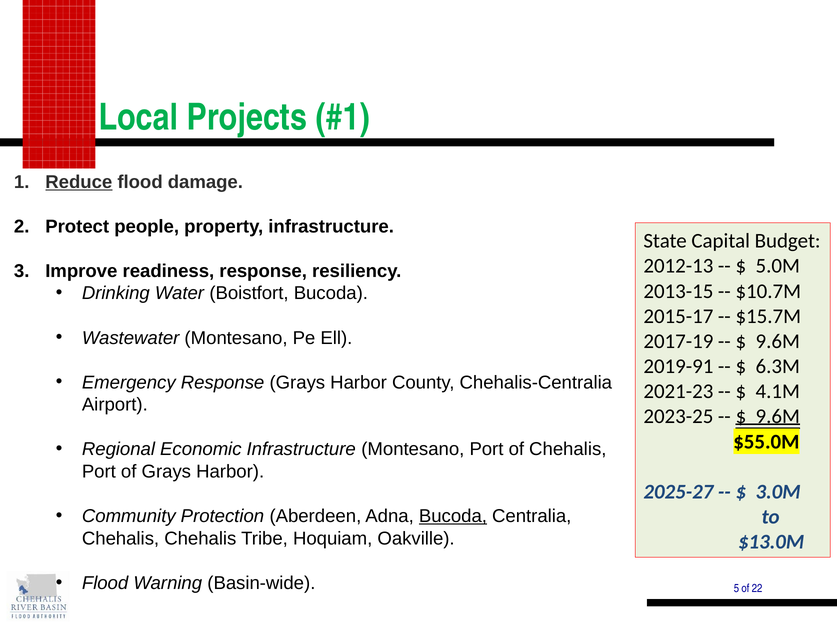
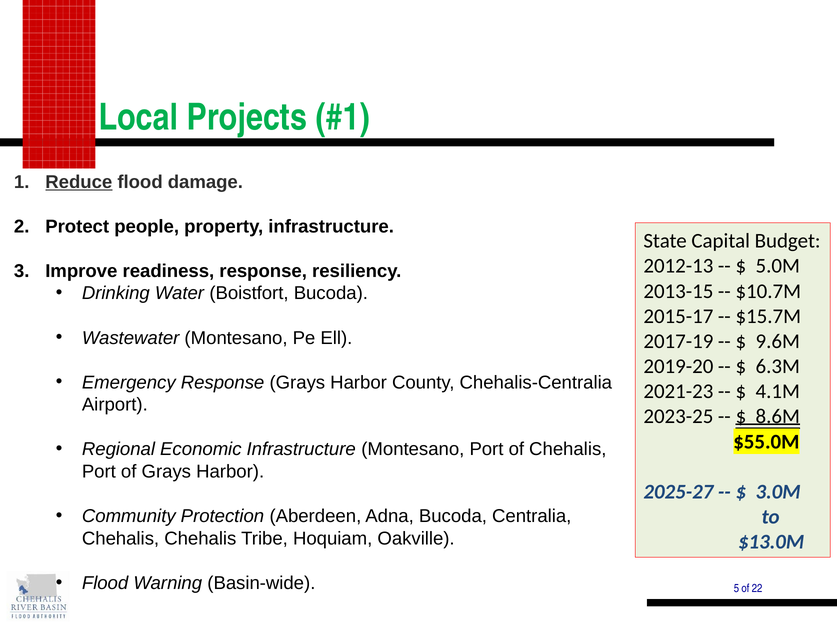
2019-91: 2019-91 -> 2019-20 (678, 367)
9.6M: 9.6M -> 8.6M (778, 417)
Bucoda underline: present -> none (453, 517)
